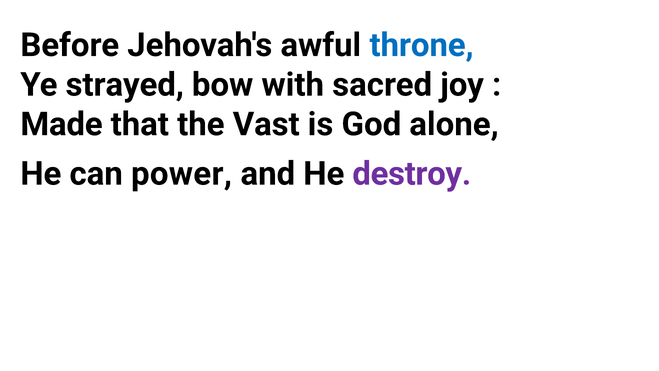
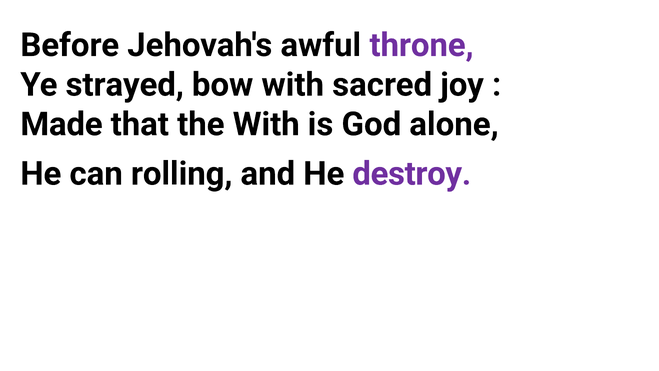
throne colour: blue -> purple (422, 45)
the Vast: Vast -> With (266, 124)
power: power -> rolling (182, 174)
